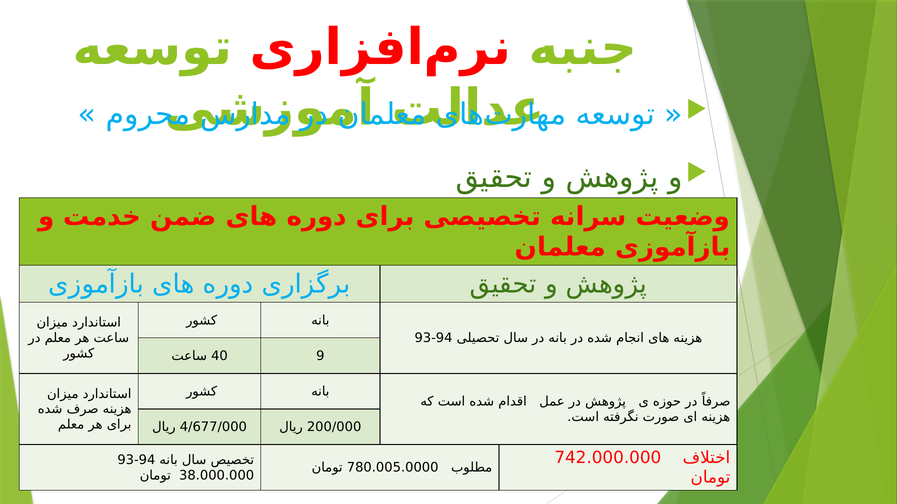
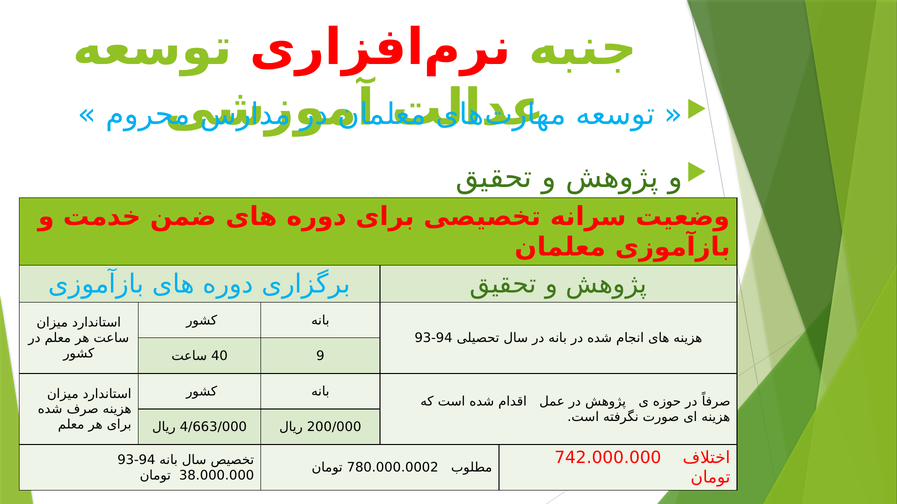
4/677/000: 4/677/000 -> 4/663/000 (213, 427)
780.005.0000: 780.005.0000 -> 780.000.0002 (393, 468)
